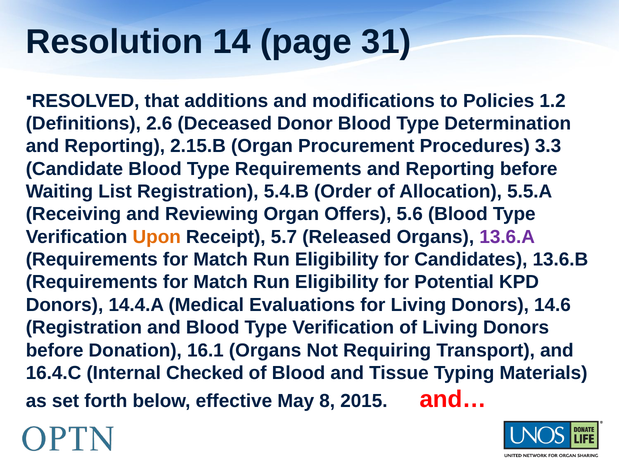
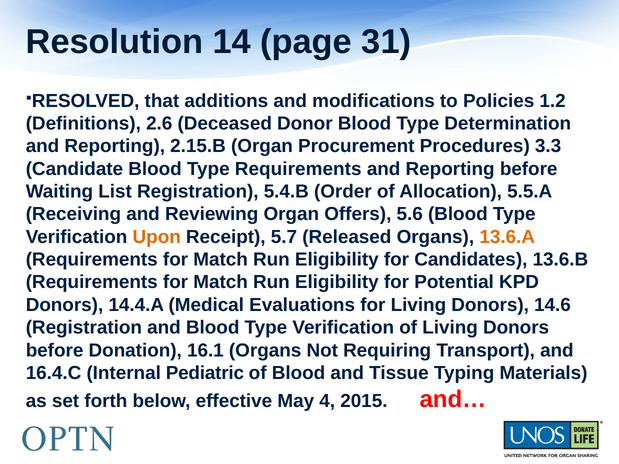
13.6.A colour: purple -> orange (507, 237)
Checked: Checked -> Pediatric (205, 373)
8: 8 -> 4 (327, 401)
